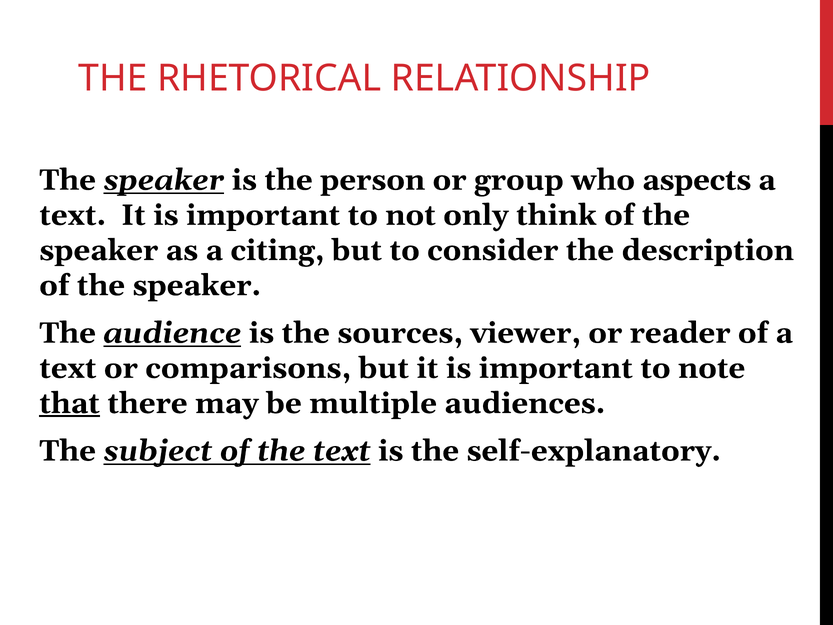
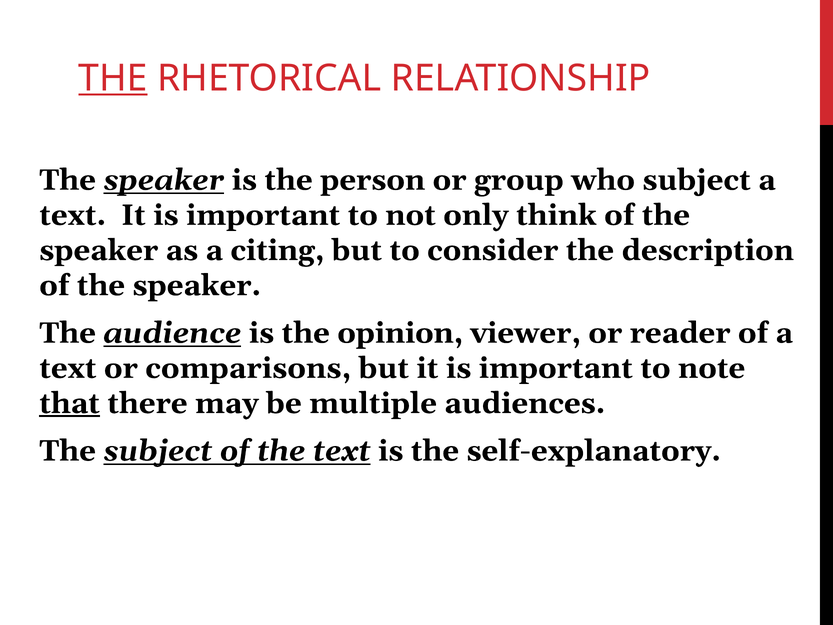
THE underline: none -> present (113, 78)
who aspects: aspects -> subject (697, 180)
sources: sources -> opinion (400, 333)
